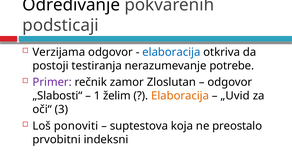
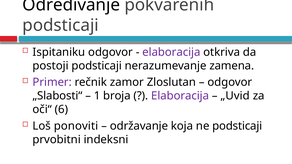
Verzijama: Verzijama -> Ispitaniku (59, 52)
elaboracija colour: blue -> purple (171, 52)
postoji testiranja: testiranja -> podsticaji (97, 66)
potrebe: potrebe -> zamena (232, 66)
želim: želim -> broja (117, 96)
Elaboracija colour: orange -> purple (180, 96)
3: 3 -> 6 (61, 110)
suptestova: suptestova -> održavanje (139, 126)
ne preostalo: preostalo -> podsticaji (237, 126)
